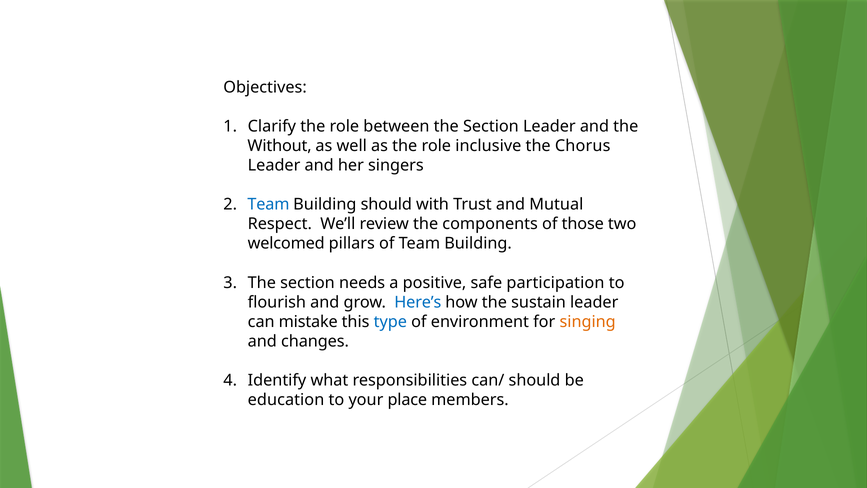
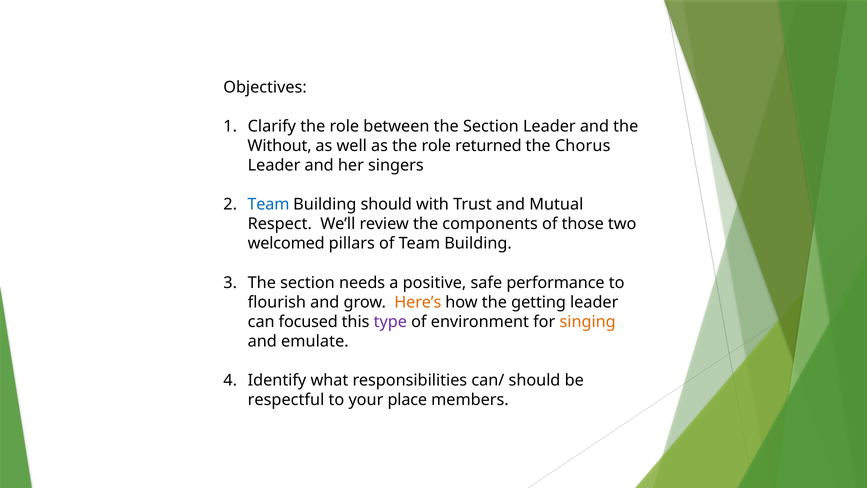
inclusive: inclusive -> returned (488, 146)
participation: participation -> performance (556, 282)
Here’s colour: blue -> orange (418, 302)
sustain: sustain -> getting (539, 302)
mistake: mistake -> focused (308, 321)
type colour: blue -> purple (390, 321)
changes: changes -> emulate (315, 341)
education: education -> respectful (286, 400)
